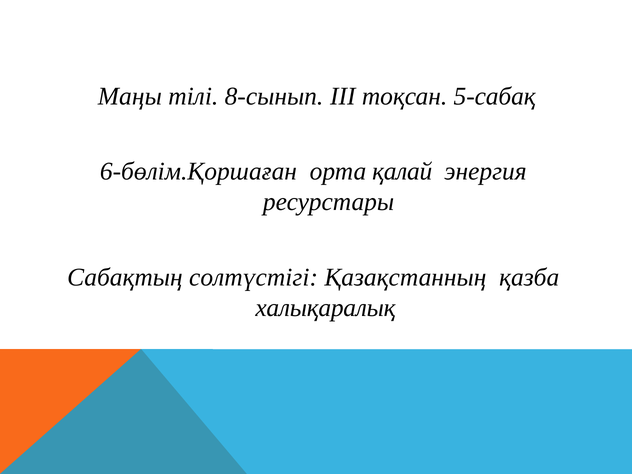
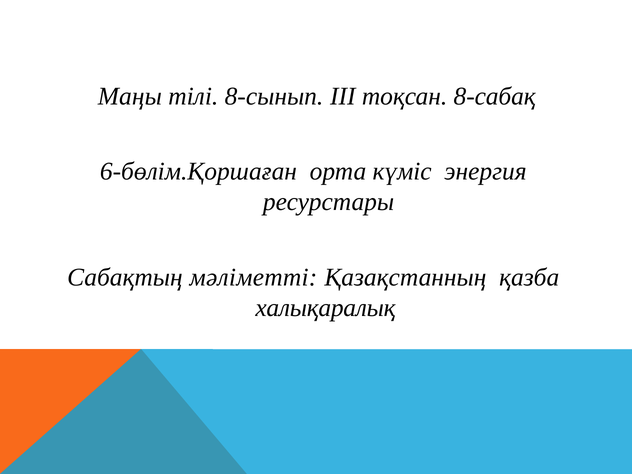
5-сабақ: 5-сабақ -> 8-сабақ (495, 96)
қалай: қалай -> күміс (402, 171)
солтүстігі: солтүстігі -> мәліметті (253, 277)
